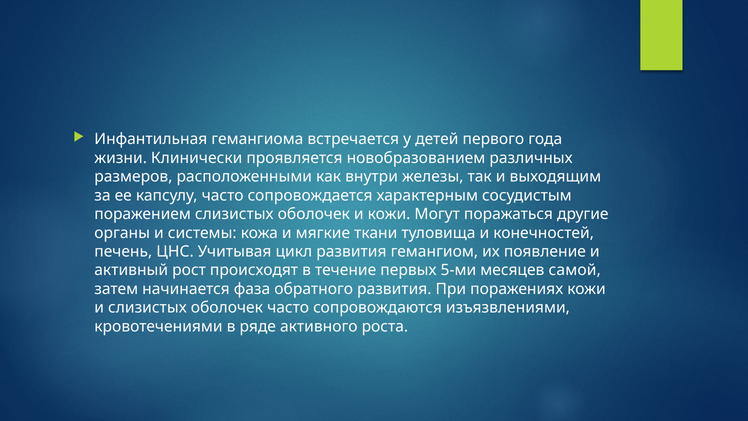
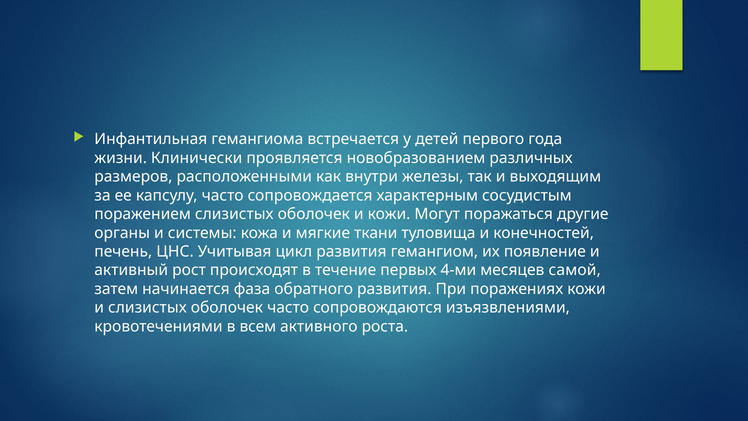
5-ми: 5-ми -> 4-ми (458, 270)
ряде: ряде -> всем (258, 326)
